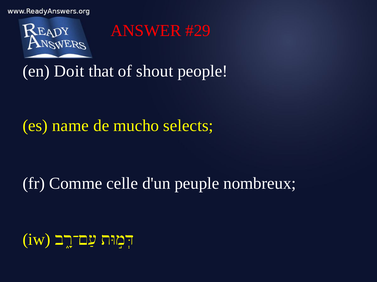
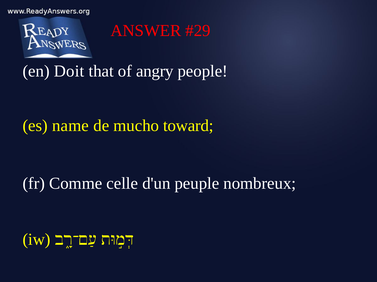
shout: shout -> angry (155, 71)
selects: selects -> toward (188, 126)
